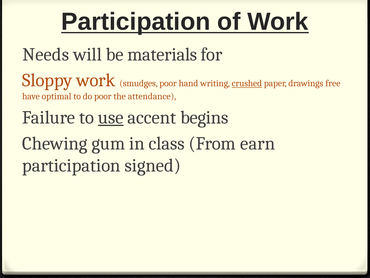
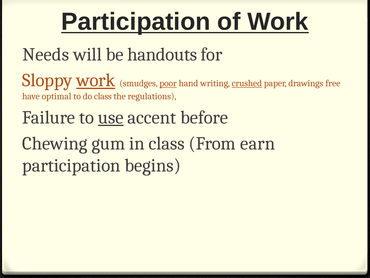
materials: materials -> handouts (162, 54)
work underline: none -> present (96, 80)
poor underline: none -> present (168, 83)
do poor: poor -> class (103, 96)
attendance: attendance -> regulations (152, 96)
begins: begins -> before (204, 117)
signed: signed -> begins (153, 165)
